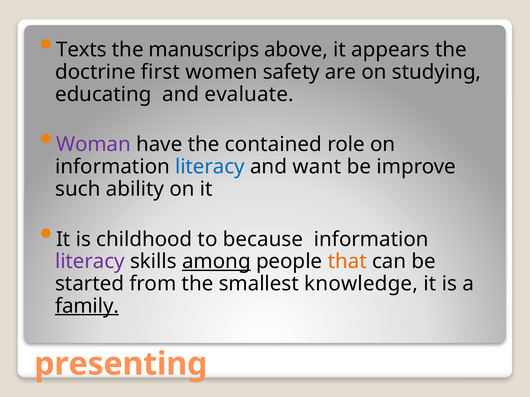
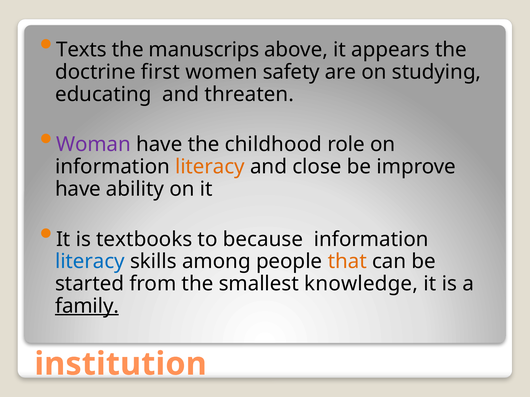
evaluate: evaluate -> threaten (249, 94)
contained: contained -> childhood (273, 145)
literacy colour: blue -> orange (210, 167)
want: want -> close (317, 167)
such: such -> have (78, 189)
childhood: childhood -> textbooks (144, 240)
literacy colour: purple -> blue (90, 262)
among underline: present -> none (216, 262)
presenting: presenting -> institution (121, 364)
